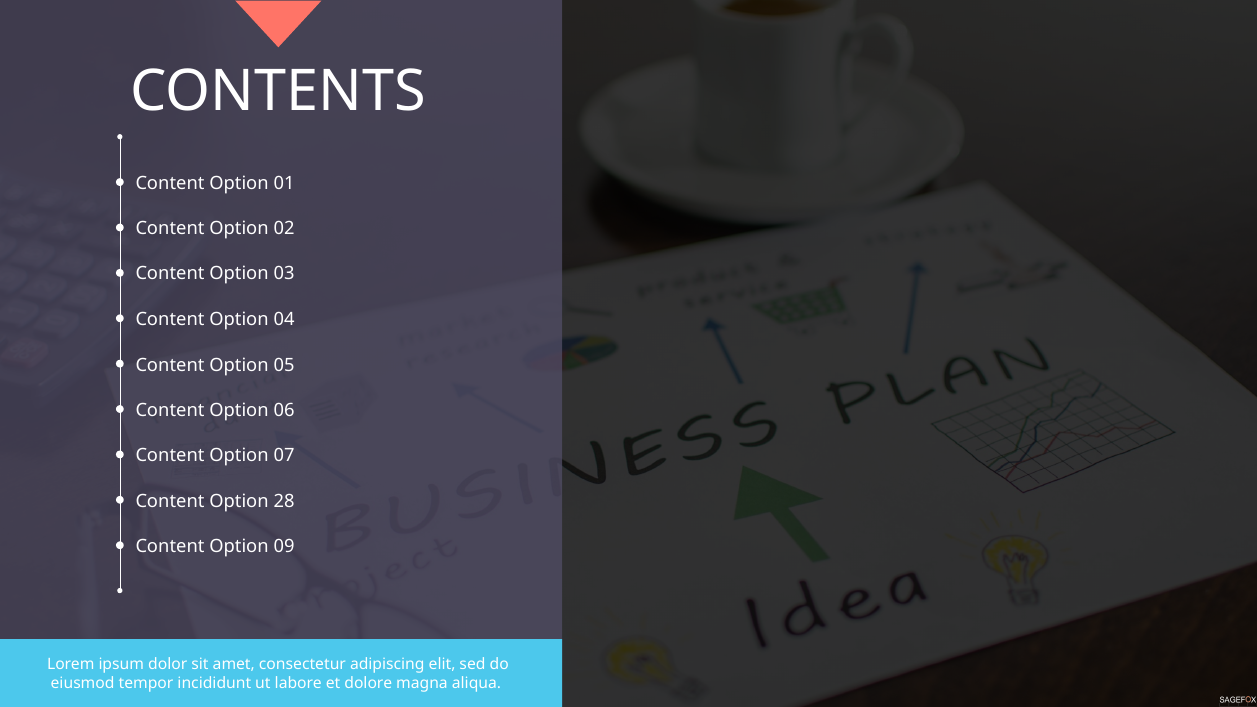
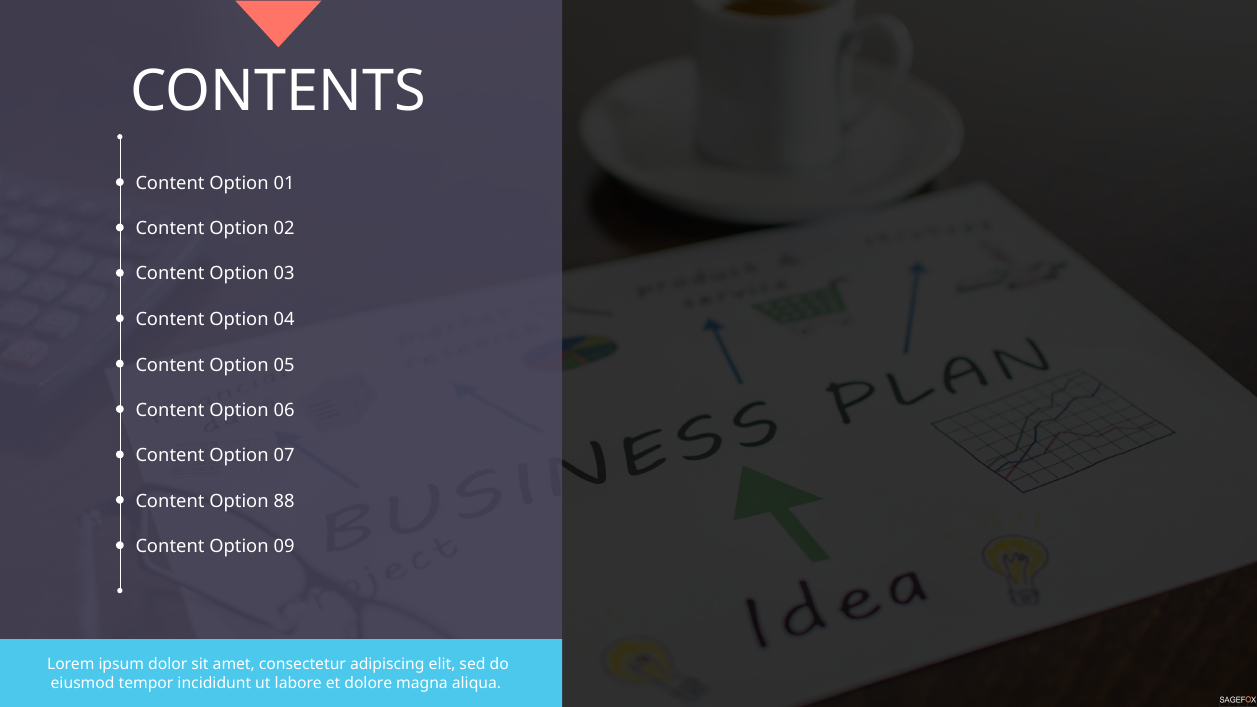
28: 28 -> 88 (284, 501)
